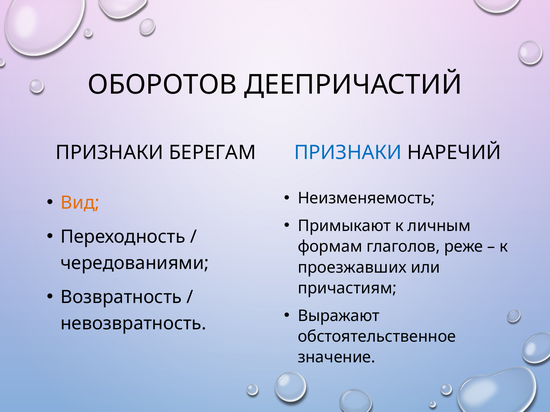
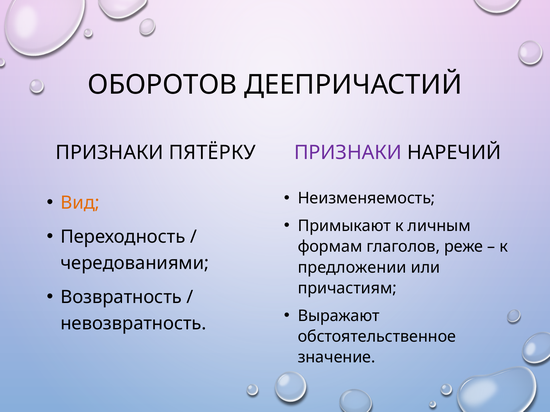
БЕРЕГАМ: БЕРЕГАМ -> ПЯТЁРКУ (212, 153)
ПРИЗНАКИ colour: blue -> purple (348, 153)
проезжавших: проезжавших -> предложении (352, 268)
